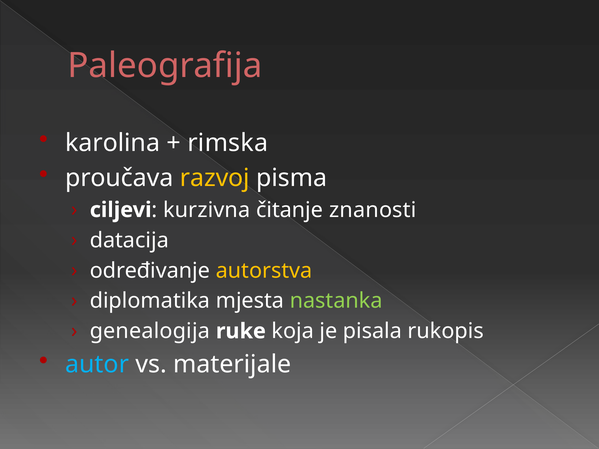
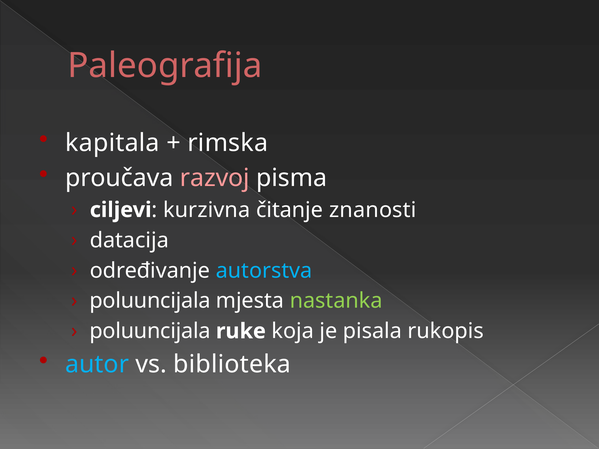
karolina: karolina -> kapitala (112, 143)
razvoj colour: yellow -> pink (215, 178)
autorstva colour: yellow -> light blue (264, 271)
diplomatika: diplomatika -> poluuncijala (150, 301)
genealogija: genealogija -> poluuncijala (150, 331)
materijale: materijale -> biblioteka (232, 365)
